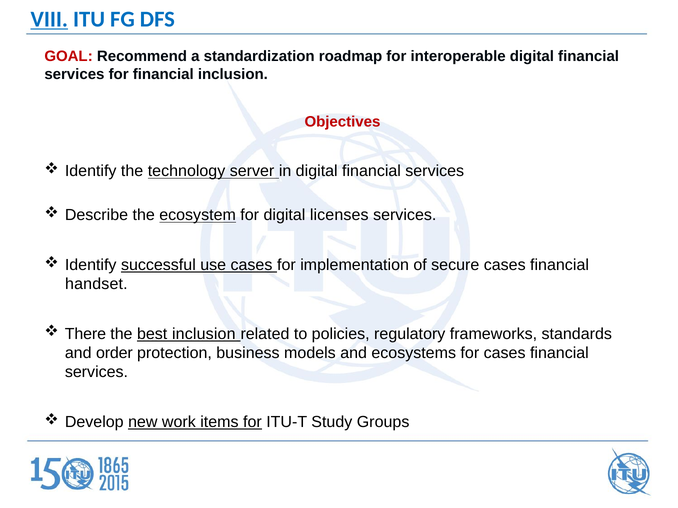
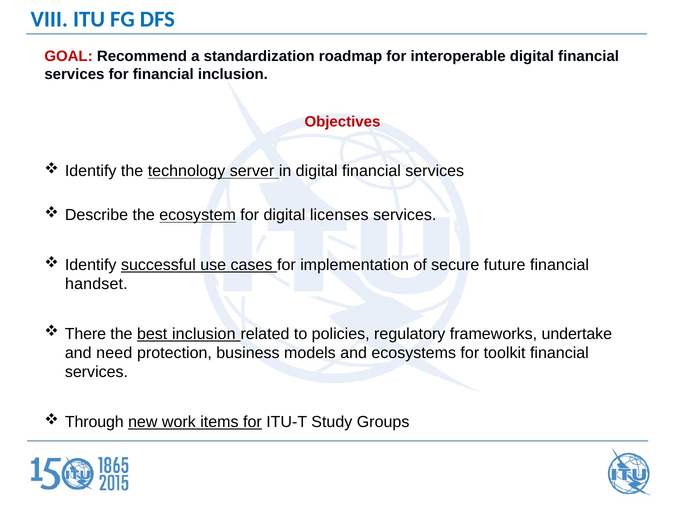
VIII underline: present -> none (49, 19)
secure cases: cases -> future (505, 265)
standards: standards -> undertake (577, 334)
order: order -> need (114, 353)
for cases: cases -> toolkit (505, 353)
Develop: Develop -> Through (94, 422)
